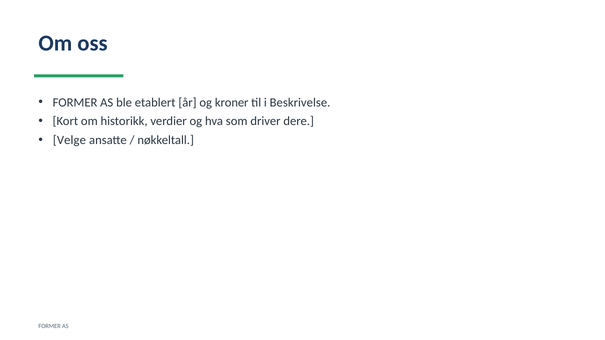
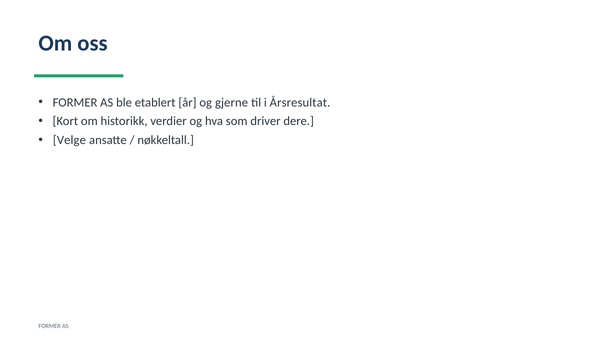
kroner: kroner -> gjerne (232, 102)
Beskrivelse: Beskrivelse -> Årsresultat (300, 102)
